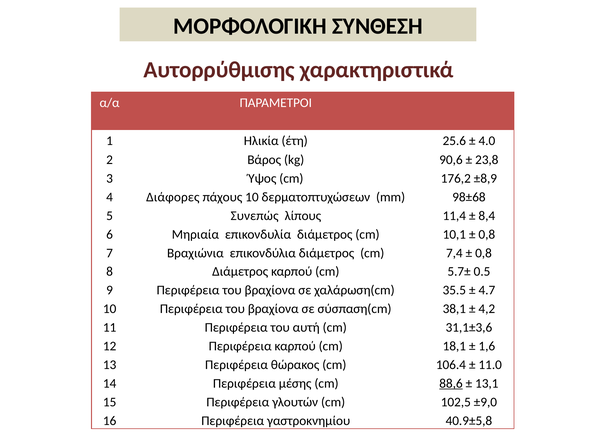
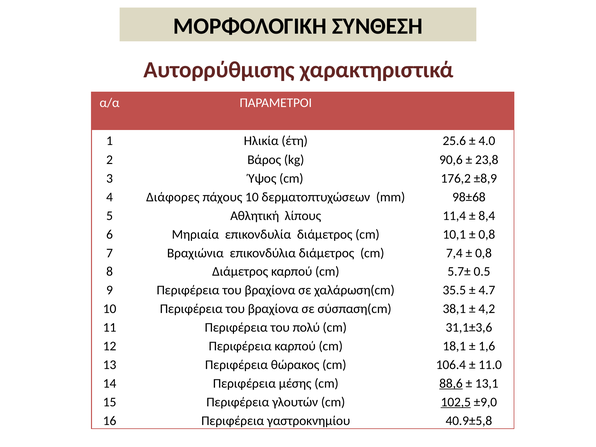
Συνεπώς: Συνεπώς -> Αθλητική (255, 216)
αυτή: αυτή -> πολύ (306, 327)
102,5 underline: none -> present (456, 402)
